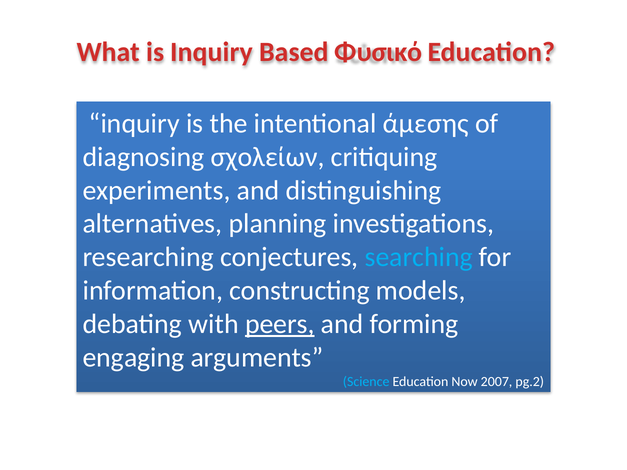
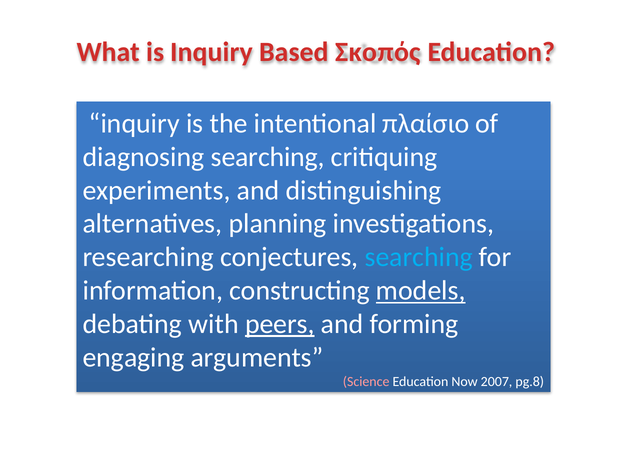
Φυσικό: Φυσικό -> Σκοπός (378, 52)
άμεσης: άμεσης -> πλαίσιο (426, 124)
diagnosing σχολείων: σχολείων -> searching (268, 157)
models underline: none -> present (421, 291)
Science colour: light blue -> pink (366, 382)
pg.2: pg.2 -> pg.8 (530, 382)
